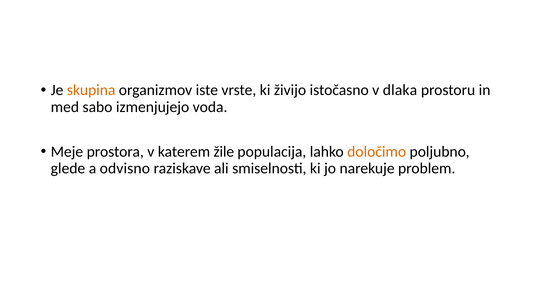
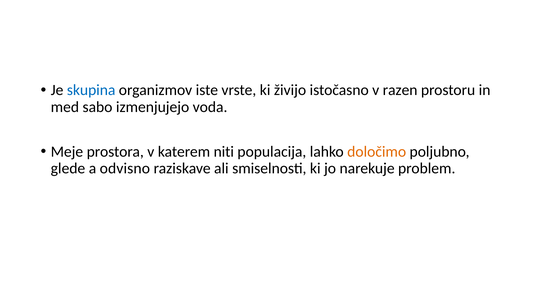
skupina colour: orange -> blue (91, 90)
dlaka: dlaka -> razen (400, 90)
žile: žile -> niti (224, 152)
